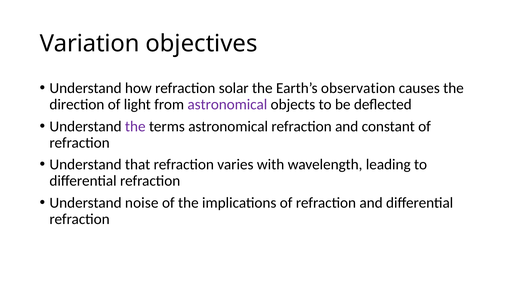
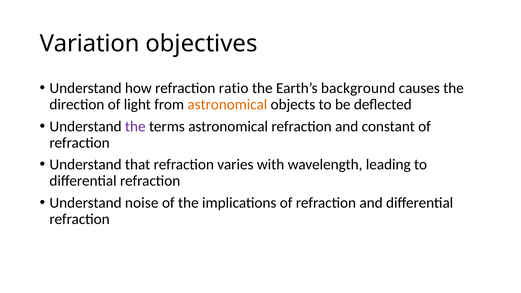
solar: solar -> ratio (234, 88)
observation: observation -> background (358, 88)
astronomical colour: purple -> orange (227, 105)
